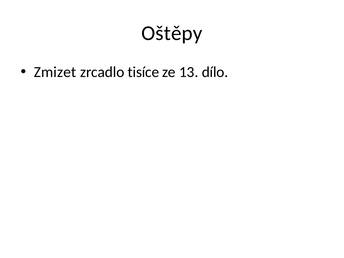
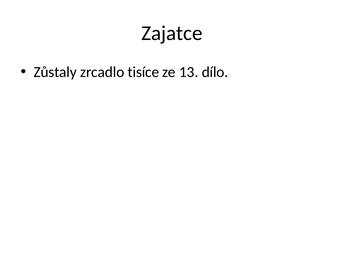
Oštěpy: Oštěpy -> Zajatce (172, 33)
Zmizet: Zmizet -> Zůstaly (55, 72)
